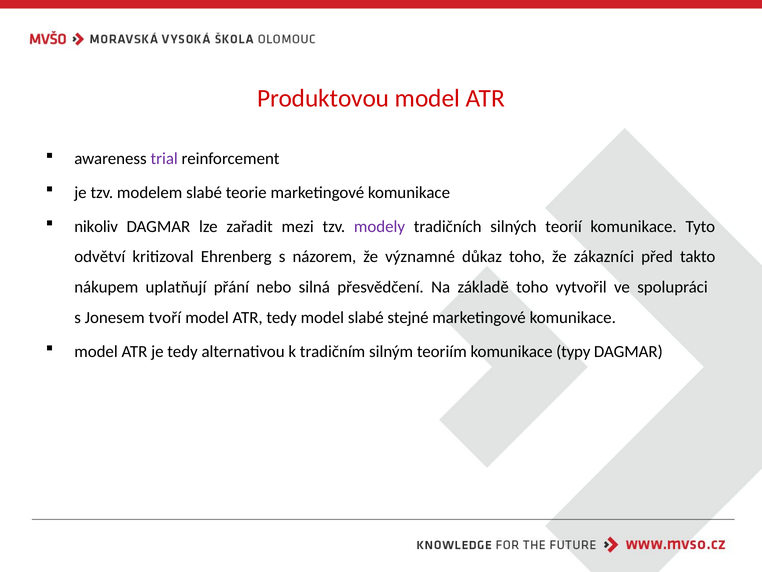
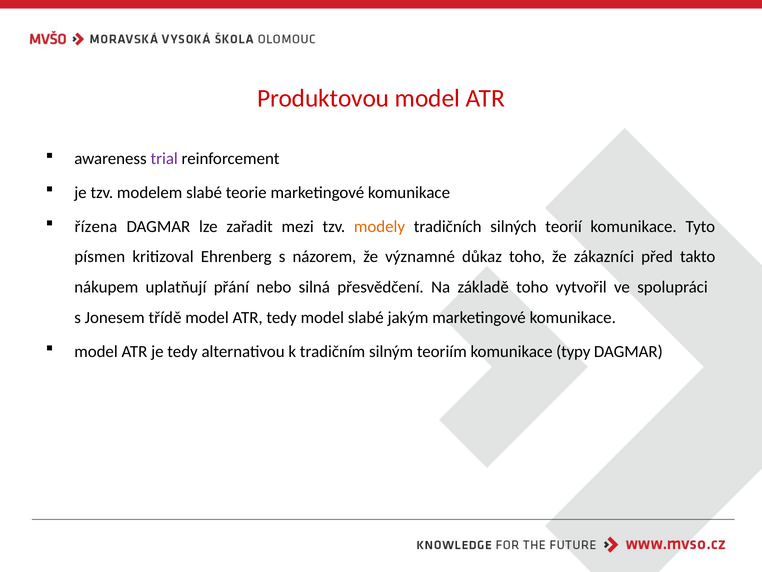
nikoliv: nikoliv -> řízena (96, 226)
modely colour: purple -> orange (380, 226)
odvětví: odvětví -> písmen (100, 257)
tvoří: tvoří -> třídě (165, 317)
stejné: stejné -> jakým (408, 317)
